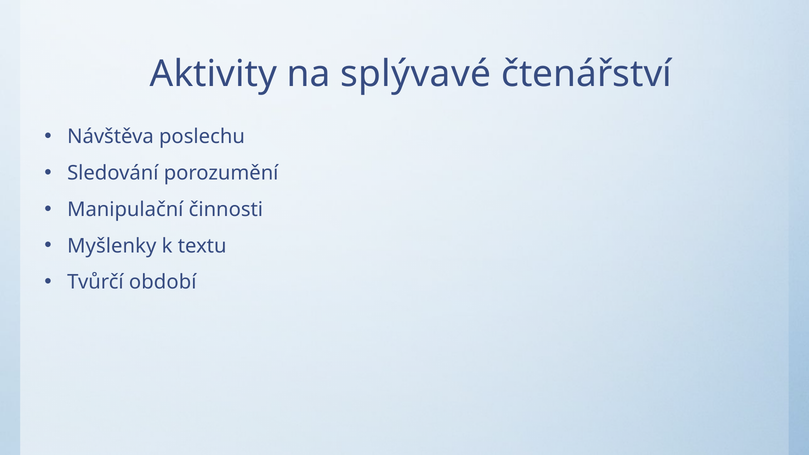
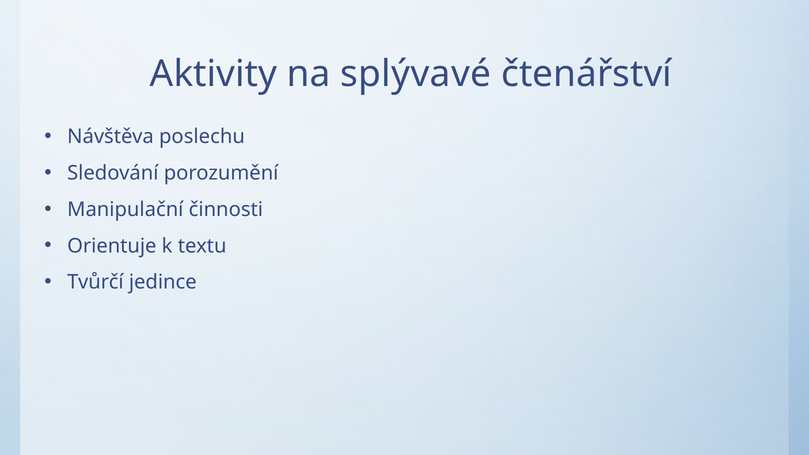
Myšlenky: Myšlenky -> Orientuje (112, 246)
období: období -> jedince (163, 282)
